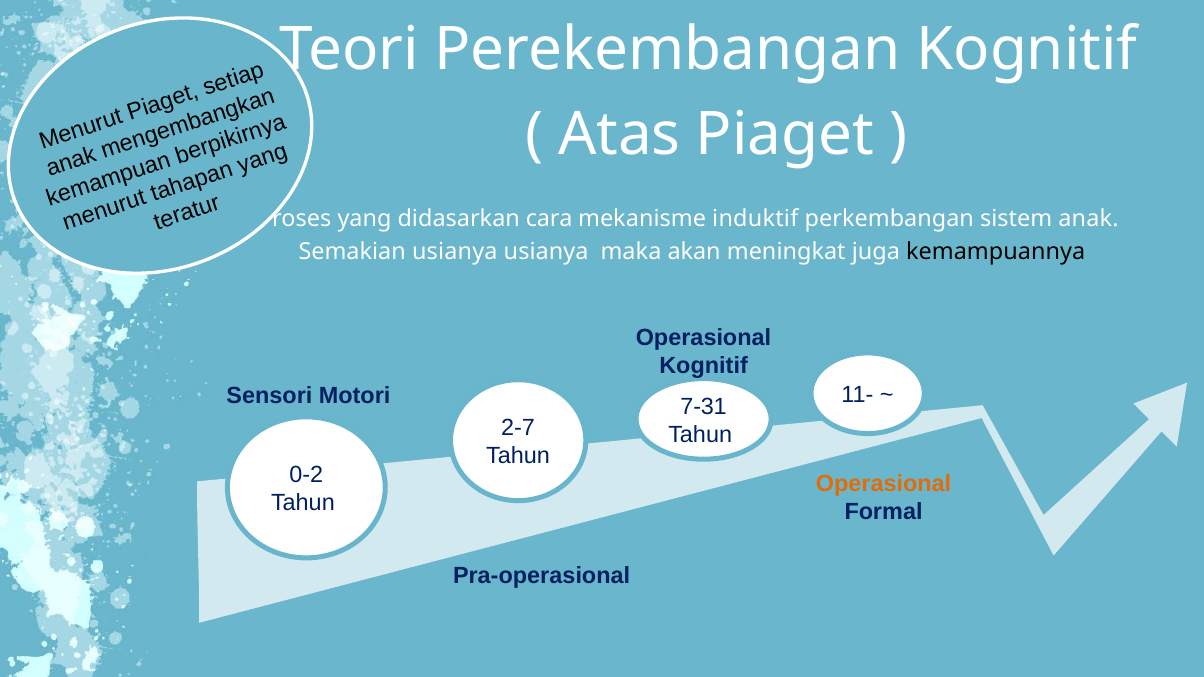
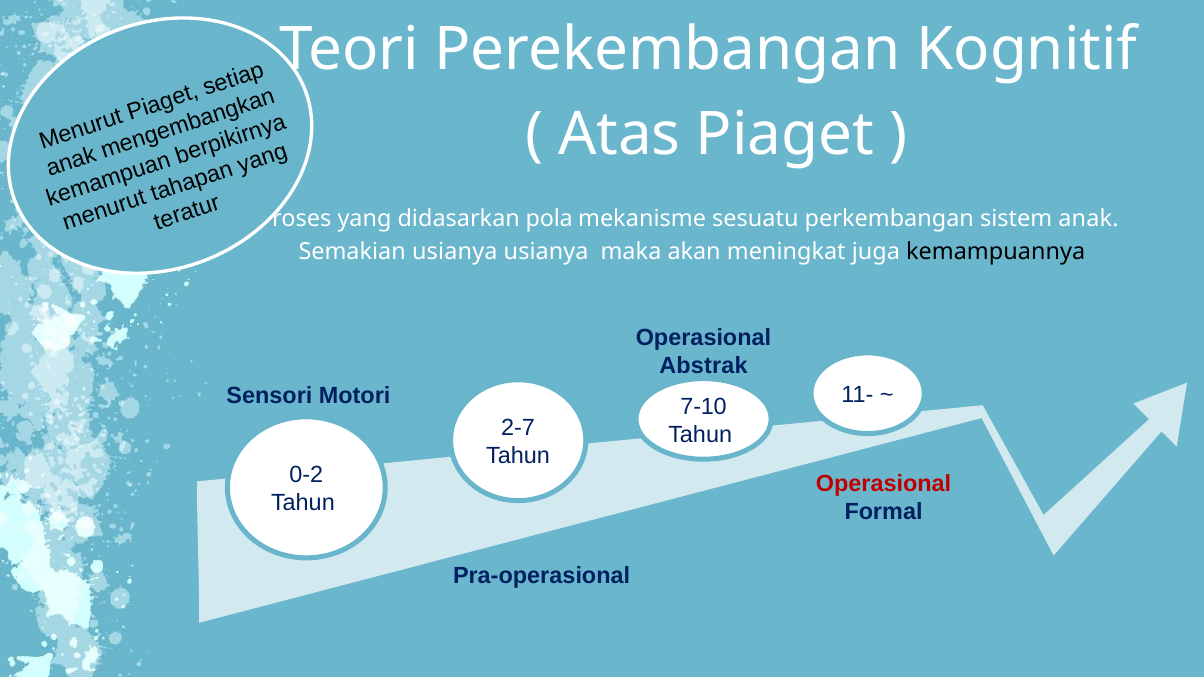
cara: cara -> pola (549, 219)
induktif: induktif -> sesuatu (755, 219)
Kognitif: Kognitif -> Abstrak (703, 366)
7-31: 7-31 -> 7-10 (704, 407)
Operasional colour: orange -> red (884, 483)
